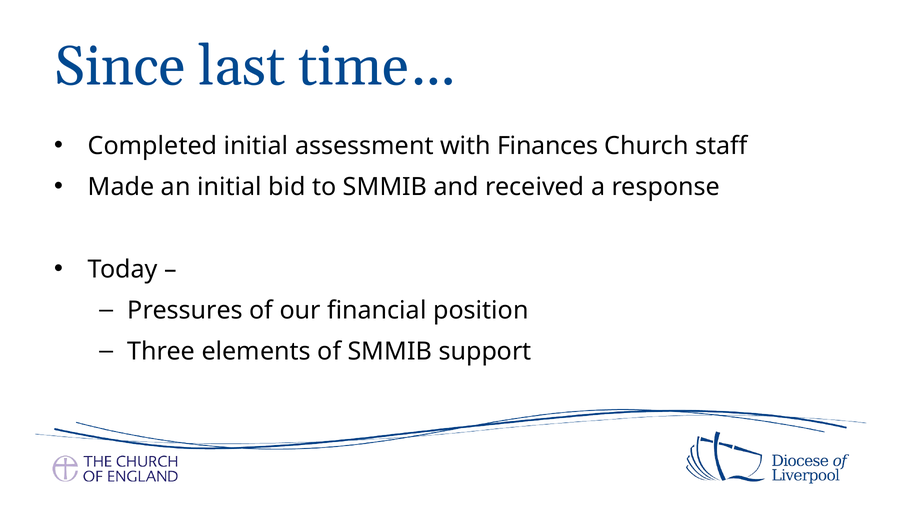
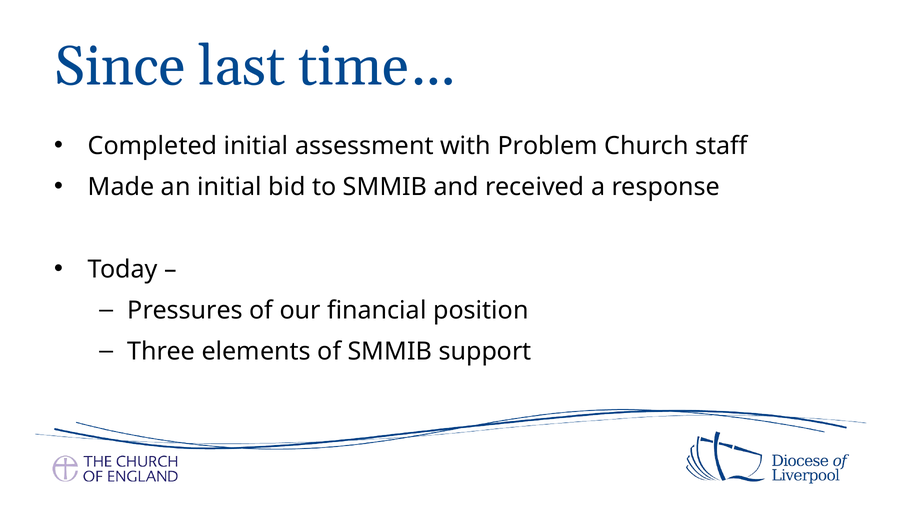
Finances: Finances -> Problem (548, 146)
